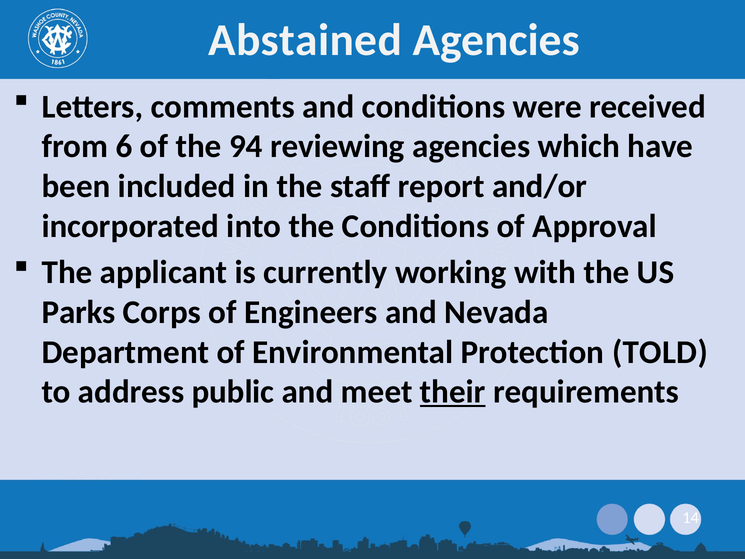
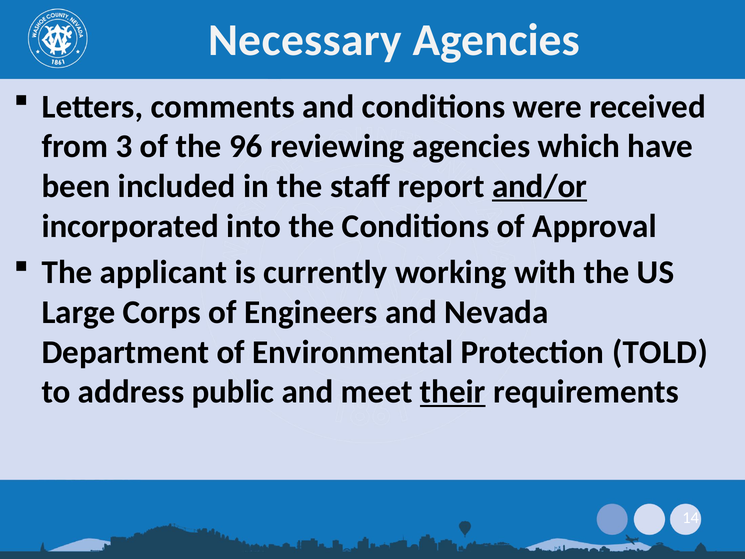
Abstained: Abstained -> Necessary (305, 40)
6: 6 -> 3 (124, 146)
94: 94 -> 96 (246, 146)
and/or underline: none -> present (540, 186)
Parks: Parks -> Large (79, 312)
